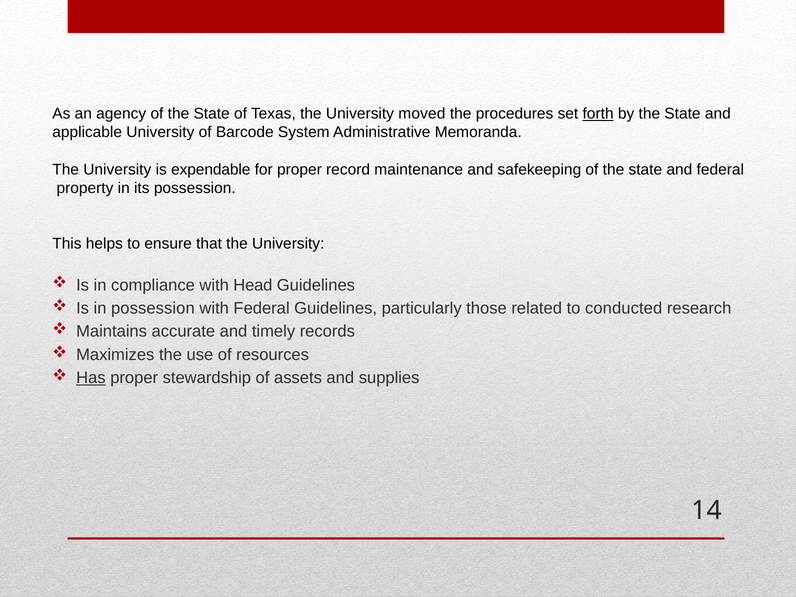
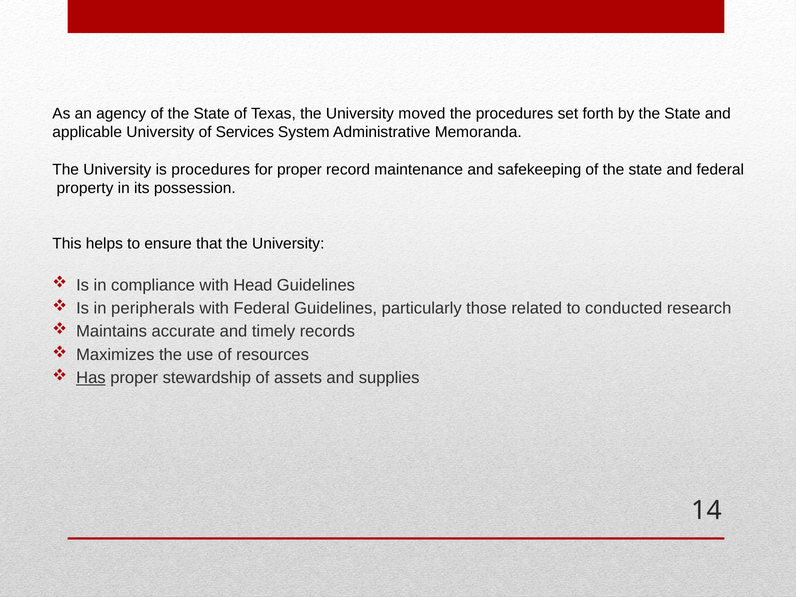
forth underline: present -> none (598, 114)
Barcode: Barcode -> Services (245, 132)
is expendable: expendable -> procedures (211, 170)
in possession: possession -> peripherals (153, 308)
